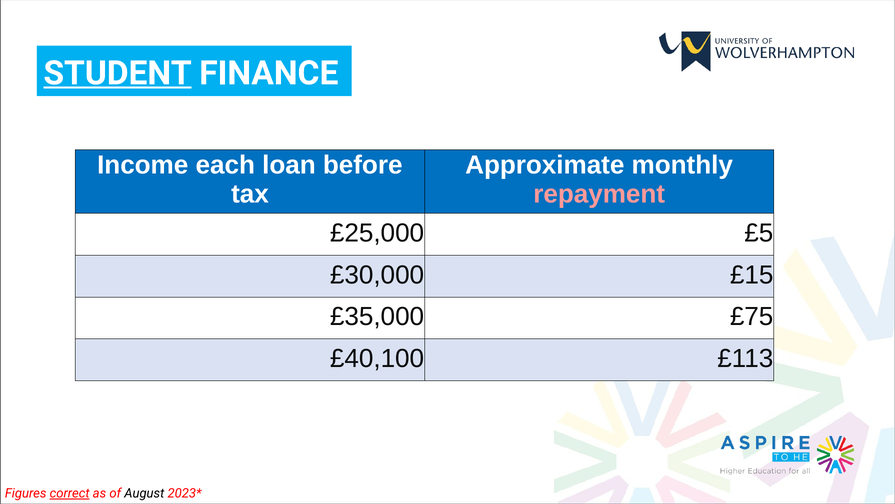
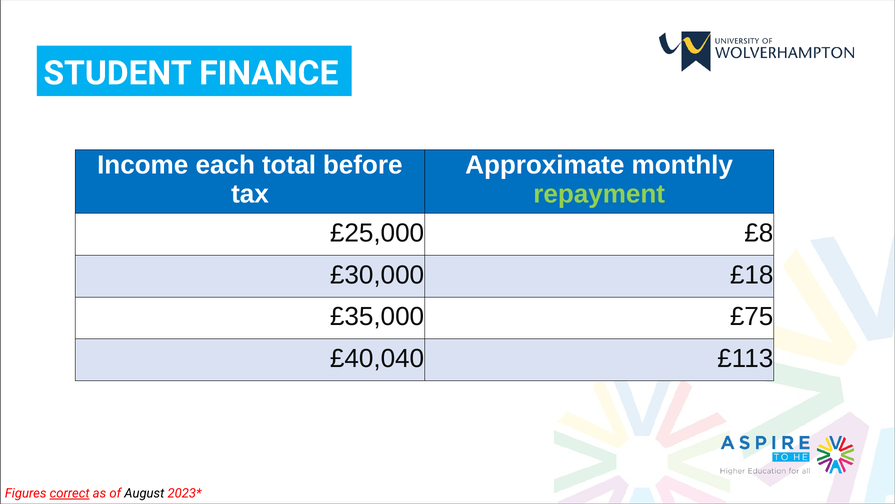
STUDENT underline: present -> none (118, 73)
loan: loan -> total (289, 165)
repayment colour: pink -> light green (599, 194)
£5: £5 -> £8 (759, 233)
£15: £15 -> £18 (752, 275)
£40,100: £40,100 -> £40,040 (377, 358)
